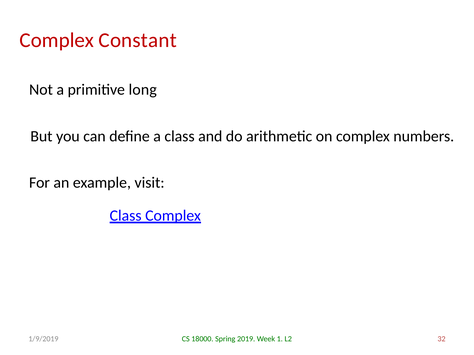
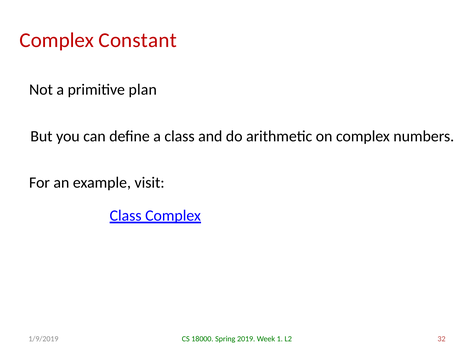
long: long -> plan (143, 90)
